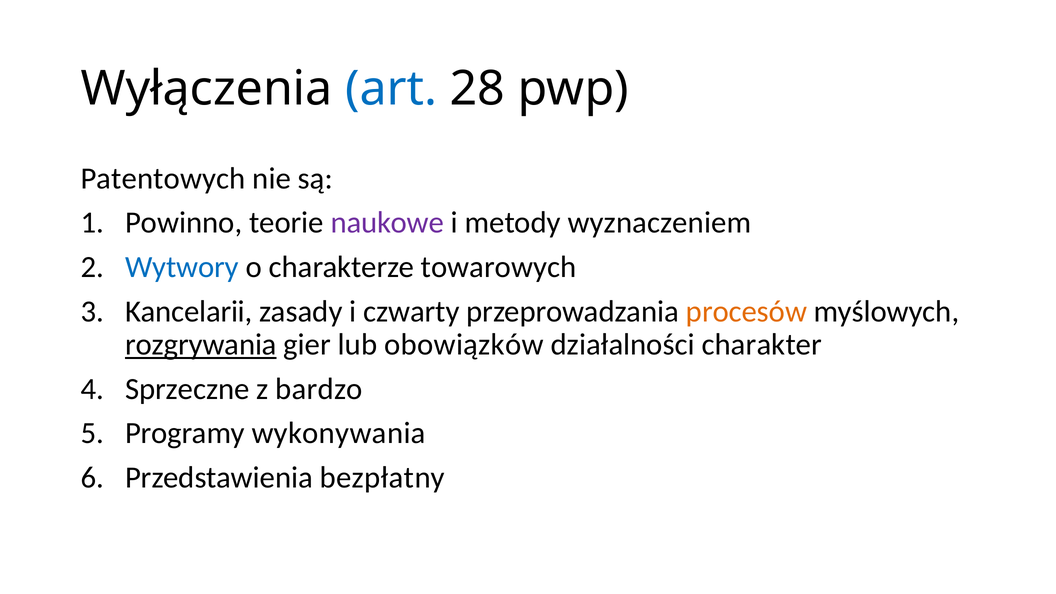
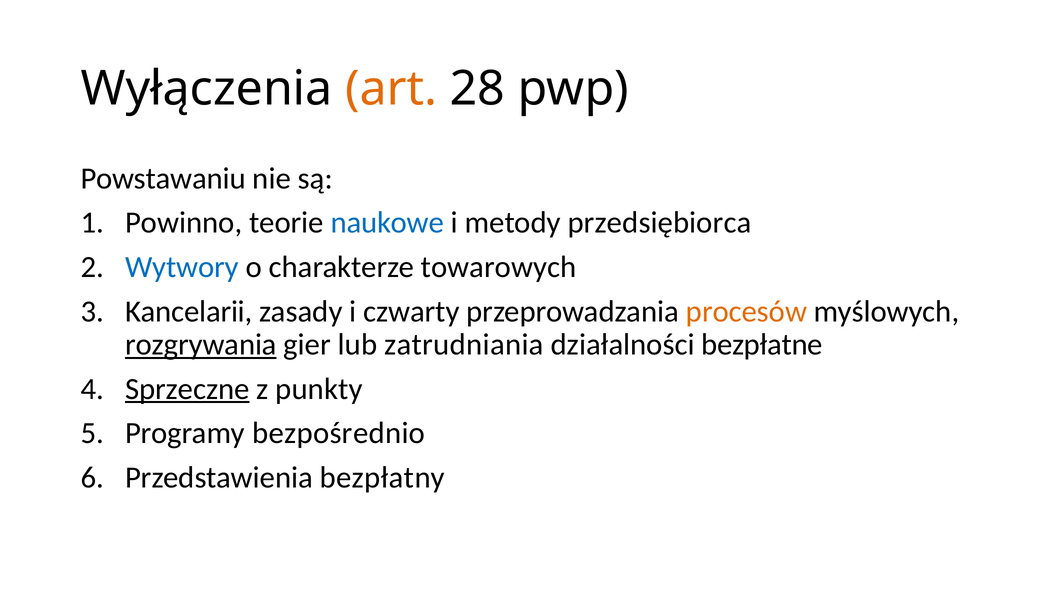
art colour: blue -> orange (391, 89)
Patentowych: Patentowych -> Powstawaniu (163, 179)
naukowe colour: purple -> blue (387, 223)
wyznaczeniem: wyznaczeniem -> przedsiębiorca (659, 223)
obowiązków: obowiązków -> zatrudniania (464, 345)
charakter: charakter -> bezpłatne (762, 345)
Sprzeczne underline: none -> present (187, 389)
bardzo: bardzo -> punkty (319, 389)
wykonywania: wykonywania -> bezpośrednio (339, 433)
